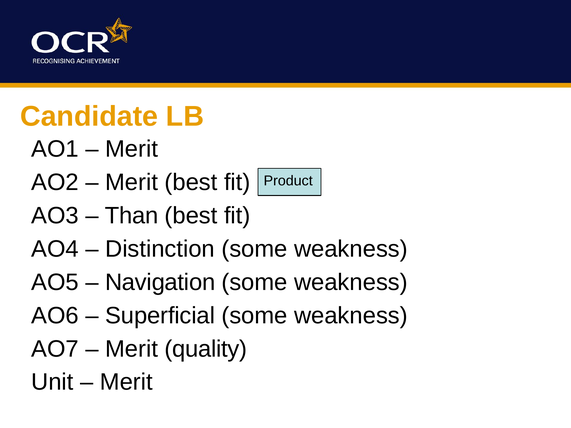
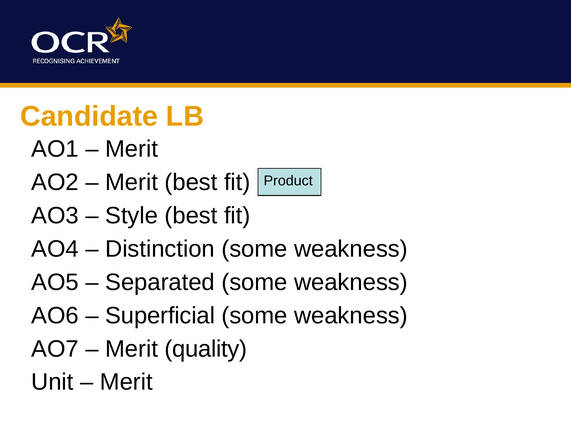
Than: Than -> Style (132, 216)
Navigation: Navigation -> Separated (160, 282)
